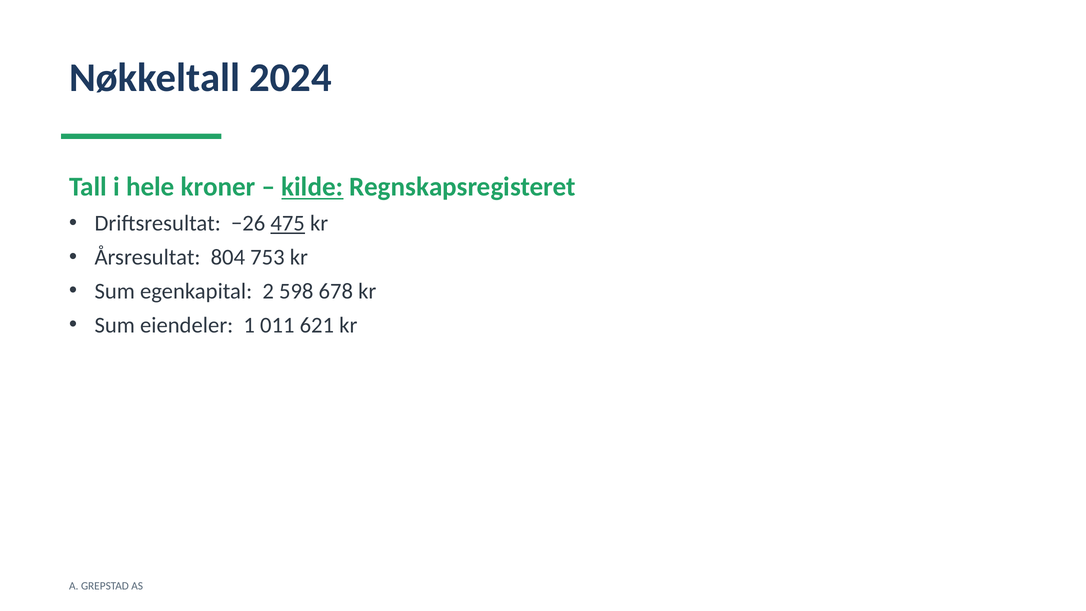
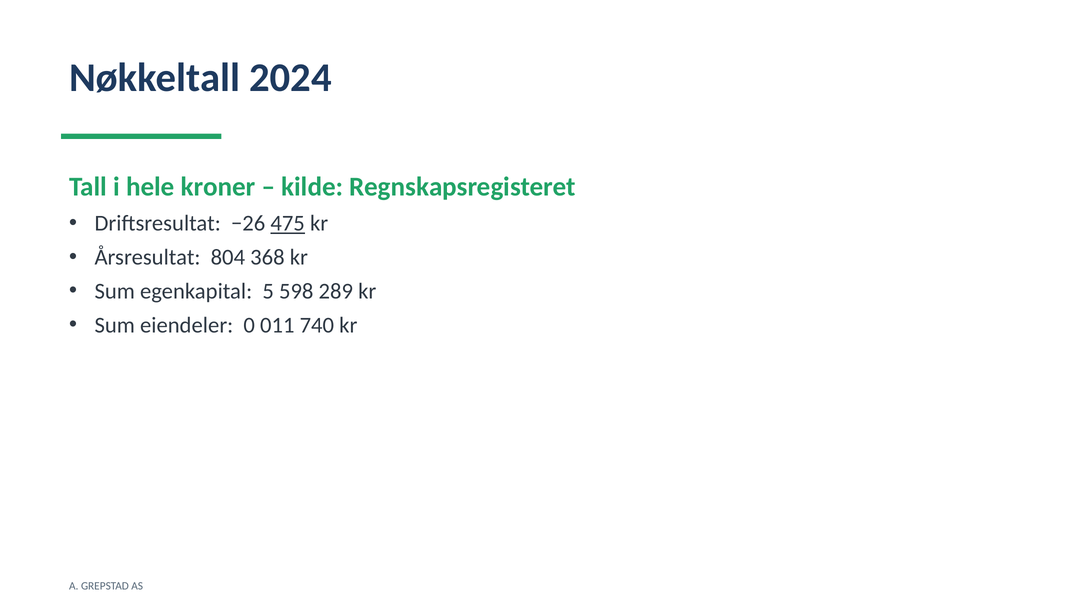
kilde underline: present -> none (312, 187)
753: 753 -> 368 (267, 257)
2: 2 -> 5 (268, 291)
678: 678 -> 289 (336, 291)
1: 1 -> 0 (249, 325)
621: 621 -> 740 (317, 325)
